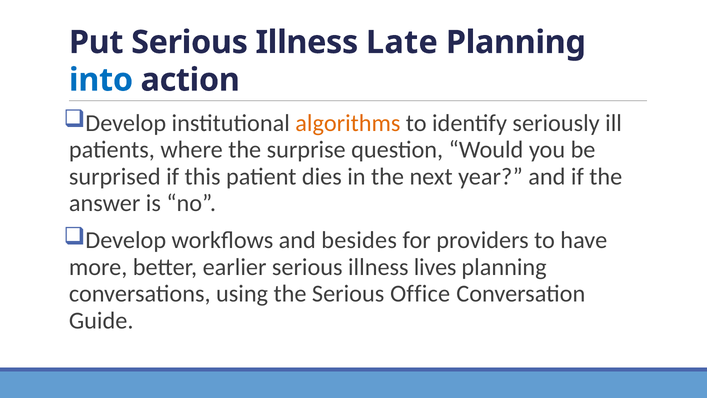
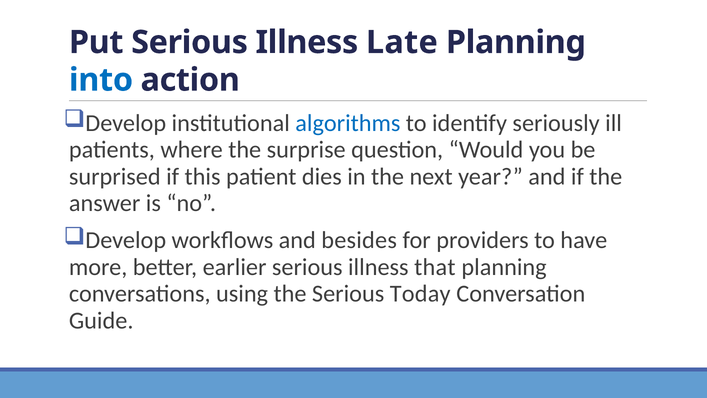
algorithms colour: orange -> blue (348, 123)
lives: lives -> that (435, 267)
Office: Office -> Today (420, 294)
